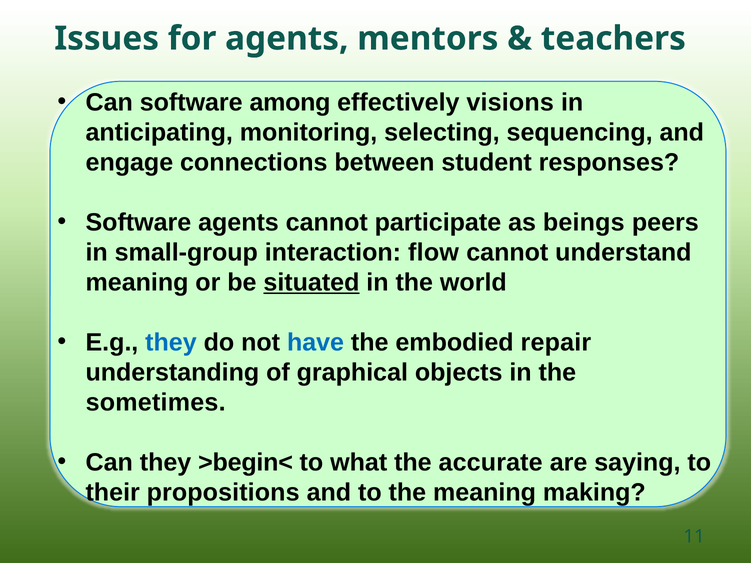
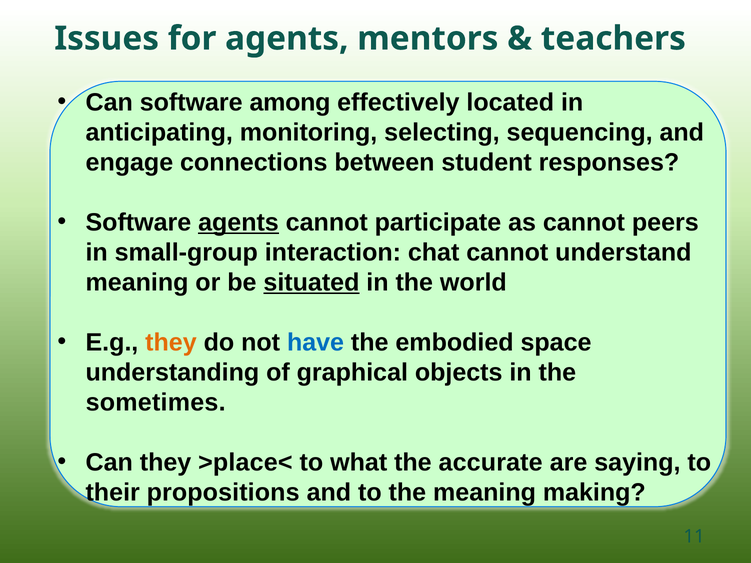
visions: visions -> located (510, 102)
agents underline: none -> present (238, 222)
as beings: beings -> cannot (584, 222)
flow: flow -> chat (434, 253)
they colour: blue -> orange (171, 343)
repair: repair -> space (556, 343)
>begin<: >begin< -> >place< (245, 463)
